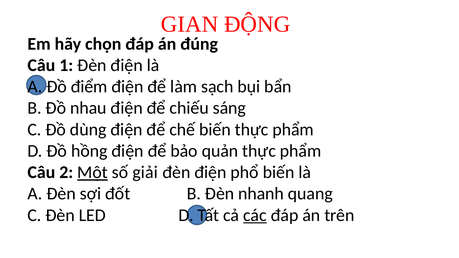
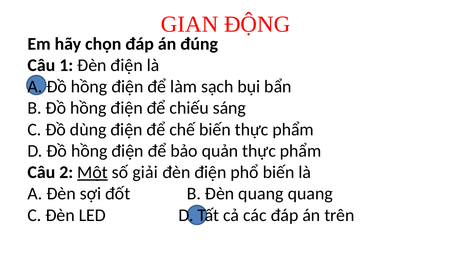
A Đồ điểm: điểm -> hồng (89, 87)
B Đồ nhau: nhau -> hồng (88, 108)
Đèn nhanh: nhanh -> quang (261, 194)
các underline: present -> none (255, 215)
